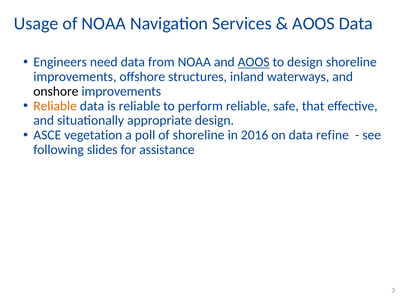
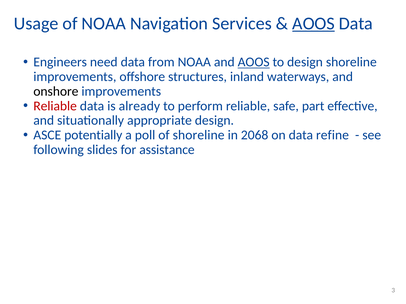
AOOS underline: none -> present (314, 23)
Reliable colour: orange -> red (55, 106)
is reliable: reliable -> already (139, 106)
that: that -> part (313, 106)
vegetation: vegetation -> potentially (93, 135)
2016: 2016 -> 2068 (255, 135)
